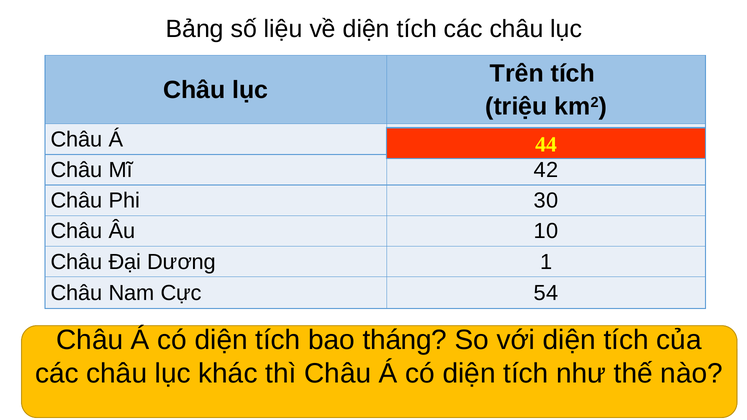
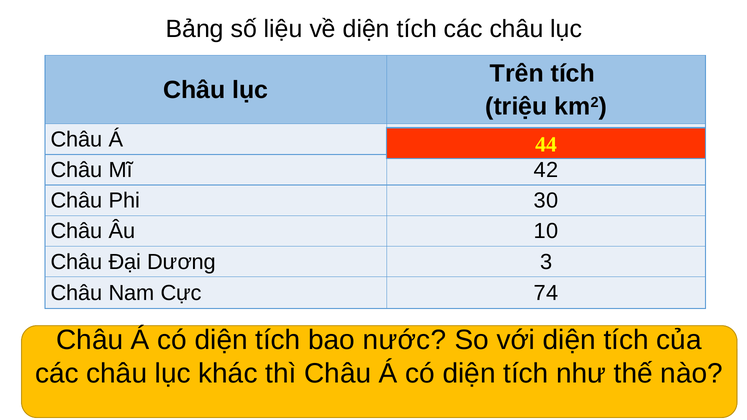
1: 1 -> 3 (546, 262)
54: 54 -> 74 (546, 293)
tháng: tháng -> nước (405, 340)
